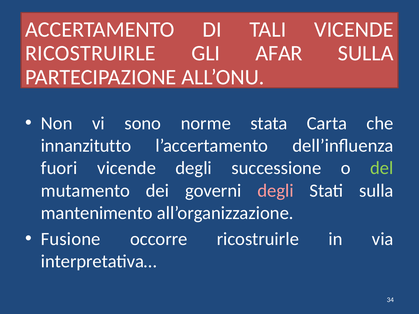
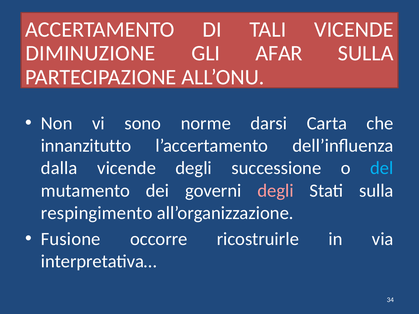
RICOSTRUIRLE: RICOSTRUIRLE -> DIMINUZIONE (90, 53)
stata: stata -> darsi (269, 124)
fuori: fuori -> dalla (59, 168)
del colour: light green -> light blue (382, 168)
mantenimento: mantenimento -> respingimento (97, 213)
